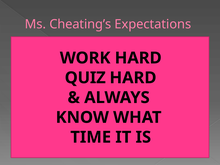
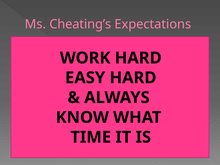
QUIZ: QUIZ -> EASY (85, 78)
